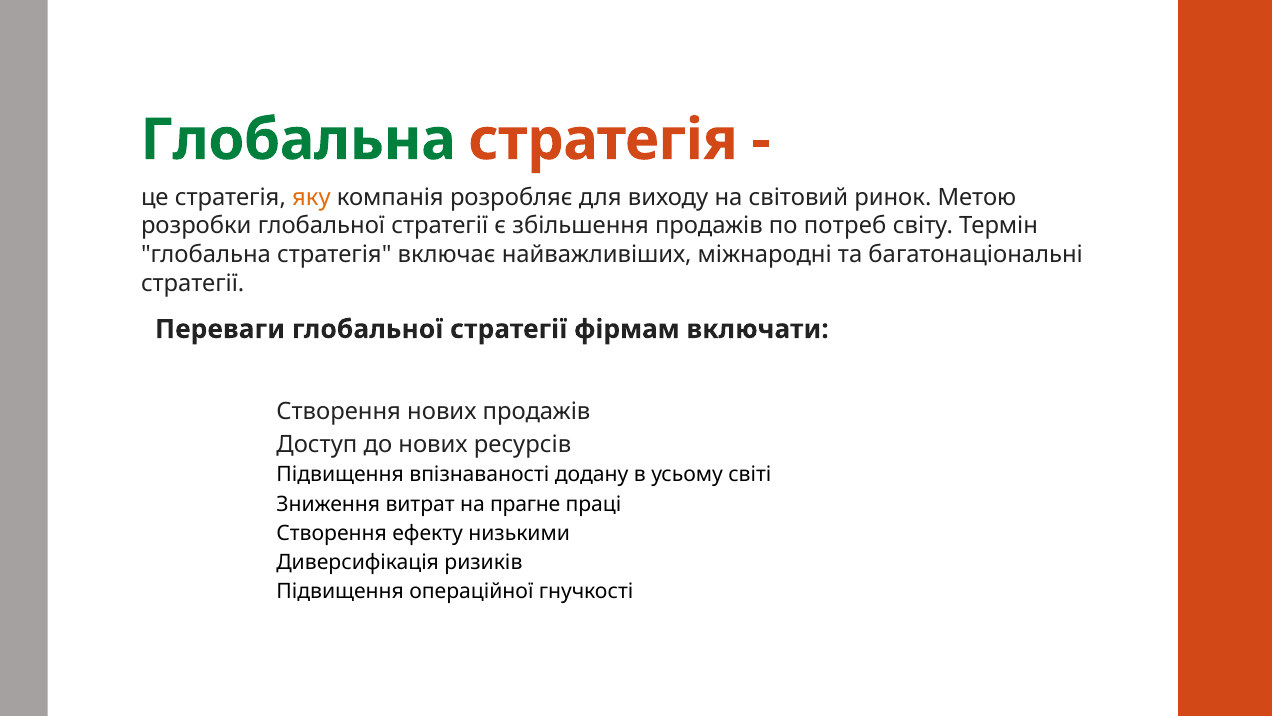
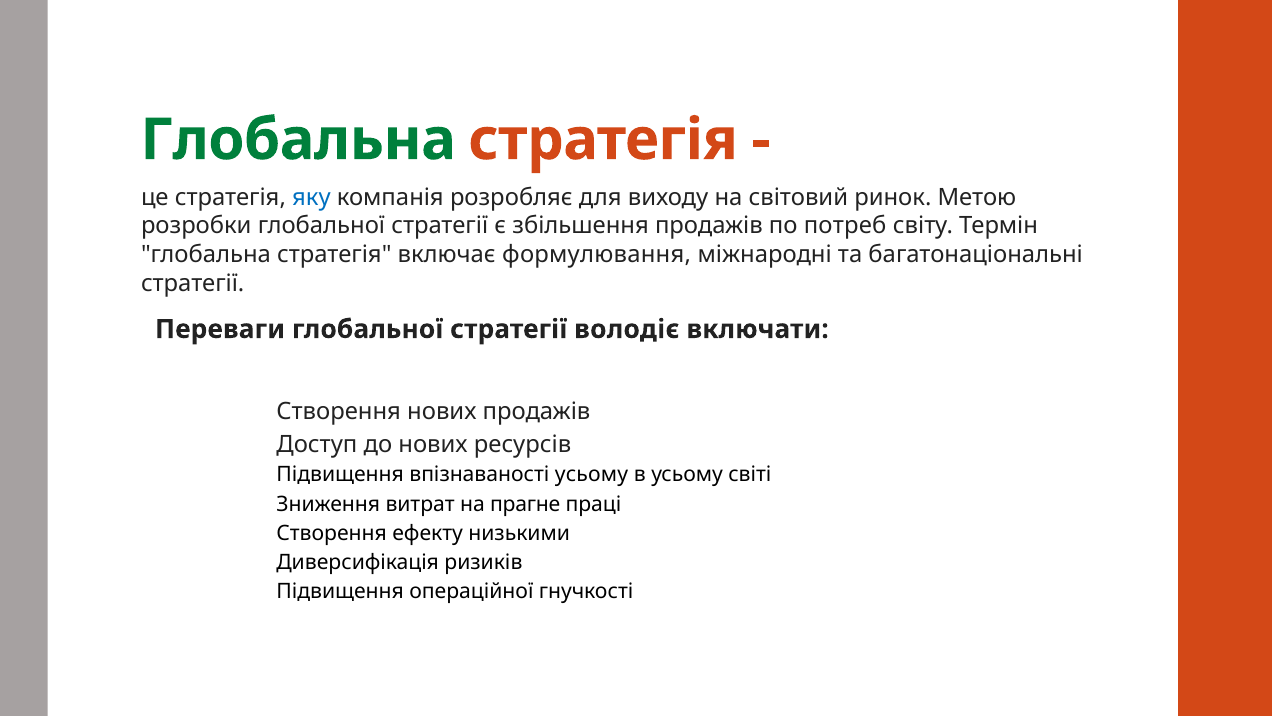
яку colour: orange -> blue (311, 197)
найважливіших: найважливіших -> формулювання (597, 254)
фірмам: фірмам -> володіє (627, 329)
впізнаваності додану: додану -> усьому (592, 474)
